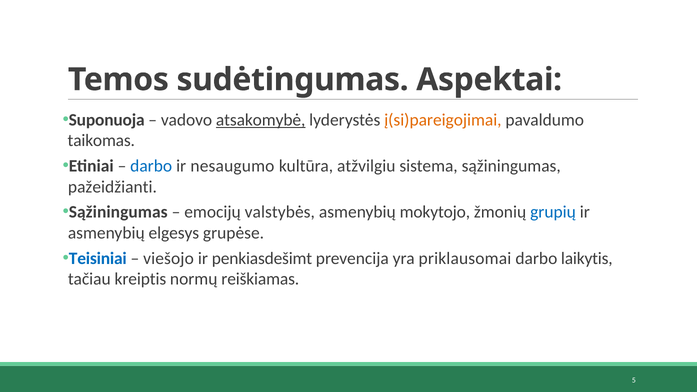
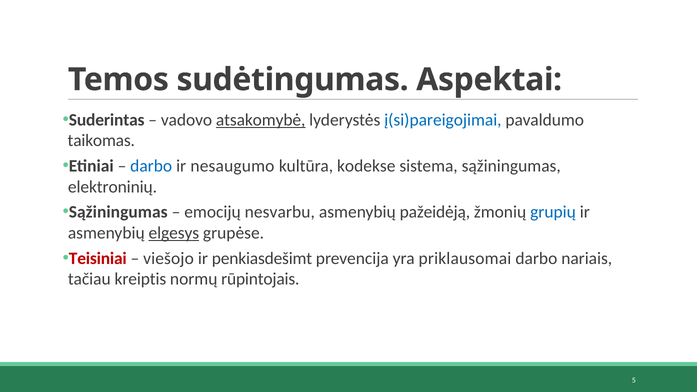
Suponuoja: Suponuoja -> Suderintas (107, 120)
į(si)pareigojimai colour: orange -> blue (443, 120)
atžvilgiu: atžvilgiu -> kodekse (366, 166)
pažeidžianti: pažeidžianti -> elektroninių (113, 187)
valstybės: valstybės -> nesvarbu (280, 212)
mokytojo: mokytojo -> pažeidėją (435, 212)
elgesys underline: none -> present (174, 233)
Teisiniai colour: blue -> red (98, 258)
laikytis: laikytis -> nariais (587, 258)
reiškiamas: reiškiamas -> rūpintojais (260, 279)
